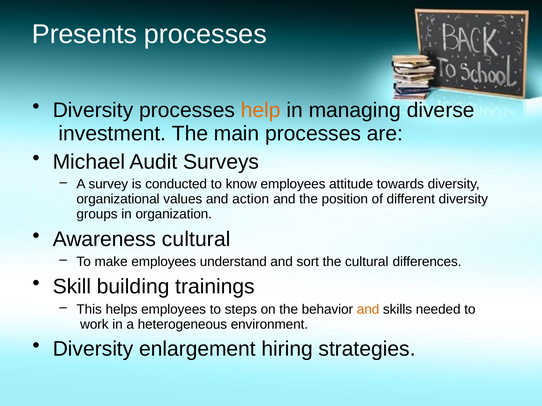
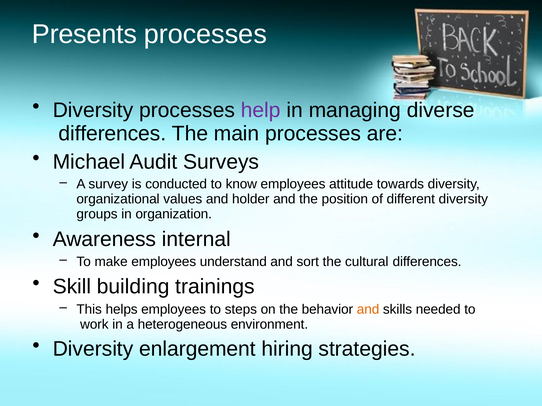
help colour: orange -> purple (261, 110)
investment: investment -> differences (112, 134)
action: action -> holder (251, 199)
Awareness cultural: cultural -> internal (196, 239)
